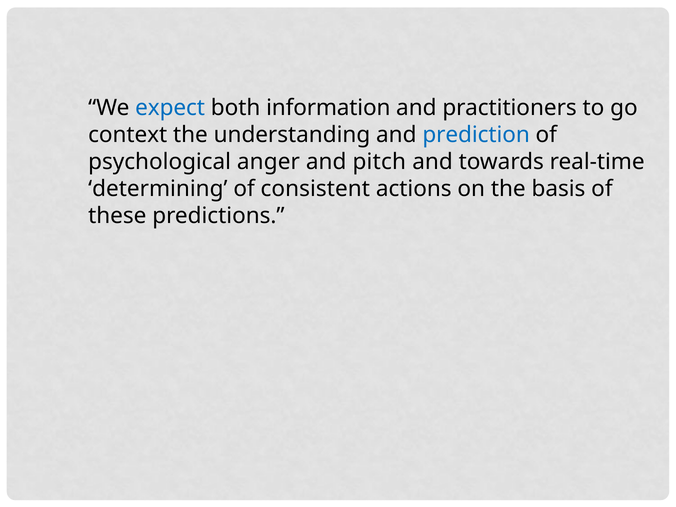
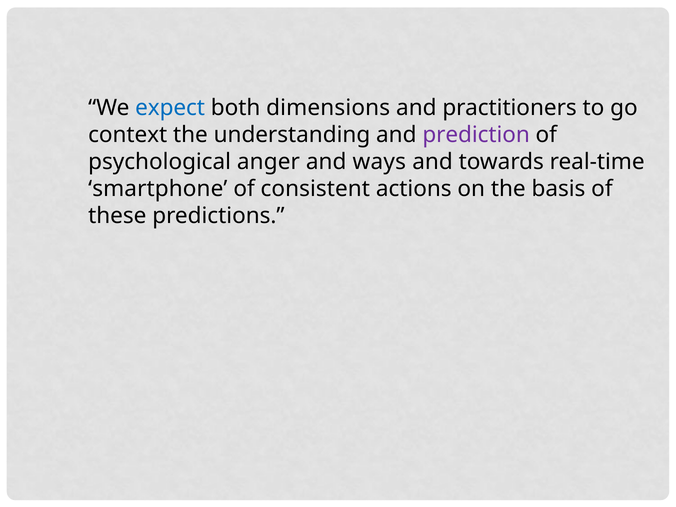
information: information -> dimensions (328, 108)
prediction colour: blue -> purple (476, 135)
pitch: pitch -> ways (379, 162)
determining: determining -> smartphone (158, 189)
